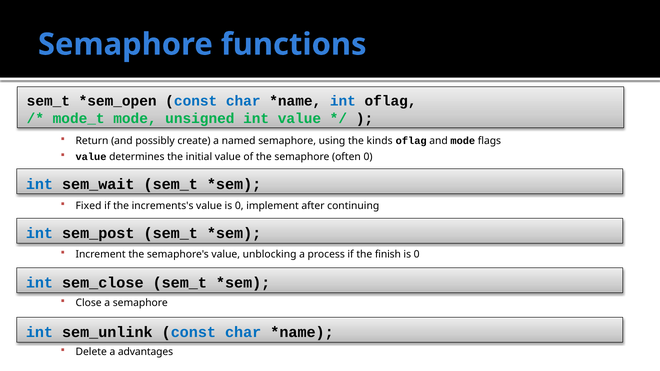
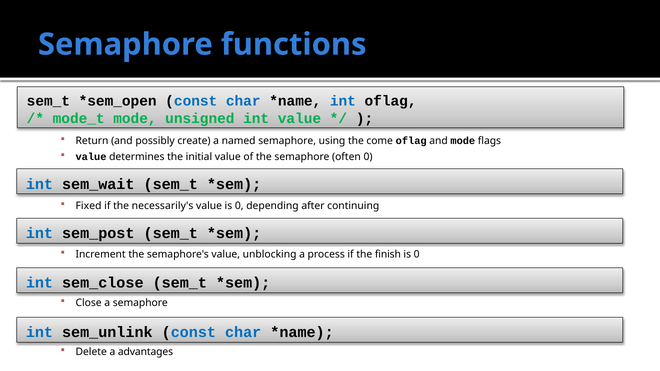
kinds: kinds -> come (380, 141)
increments's: increments's -> necessarily's (163, 206)
implement: implement -> depending (272, 206)
